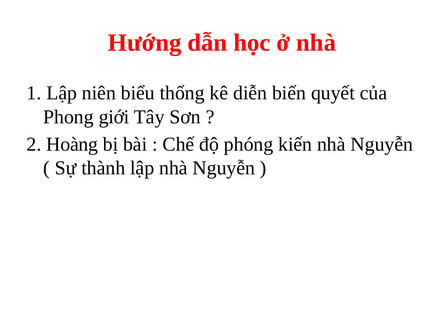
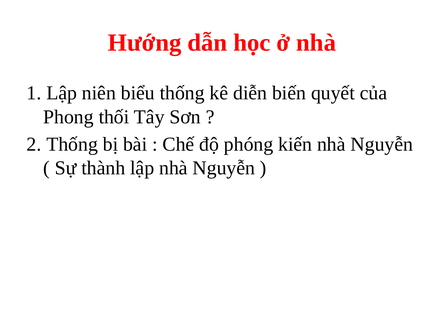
giới: giới -> thối (114, 117)
2 Hoàng: Hoàng -> Thống (72, 144)
